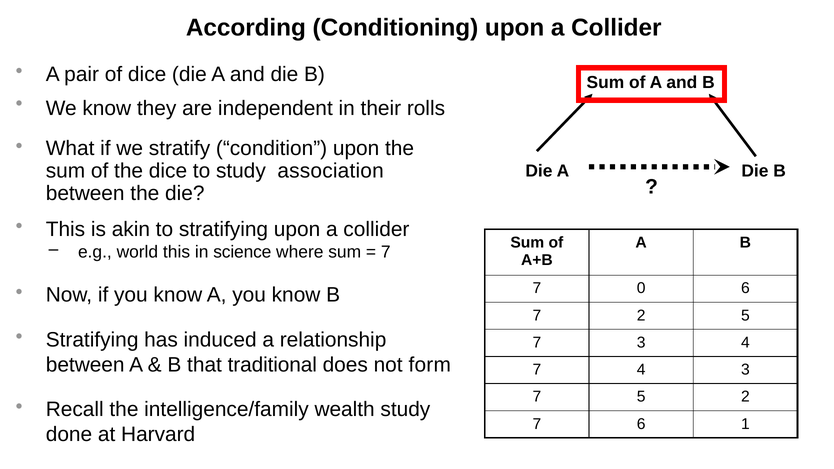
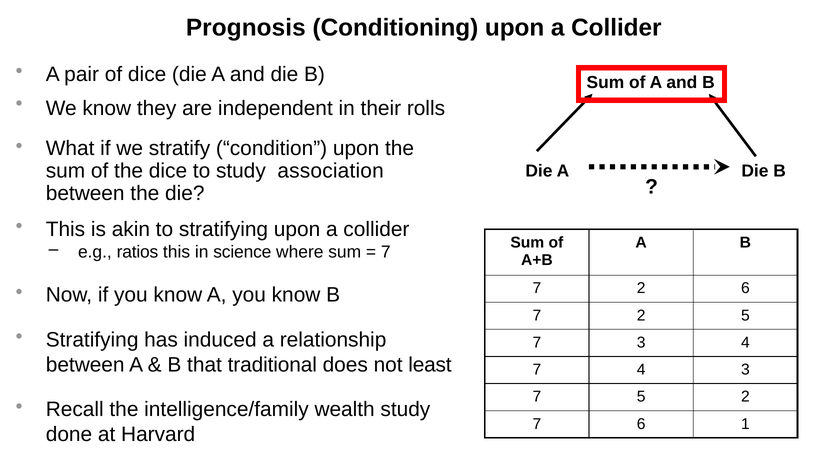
According: According -> Prognosis (246, 28)
world: world -> ratios (137, 252)
0: 0 -> 2 (641, 288)
form: form -> least (430, 365)
